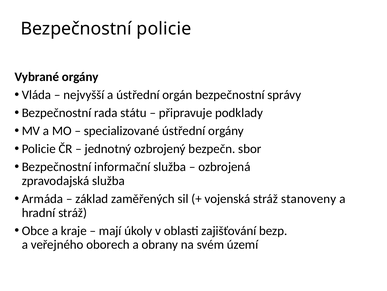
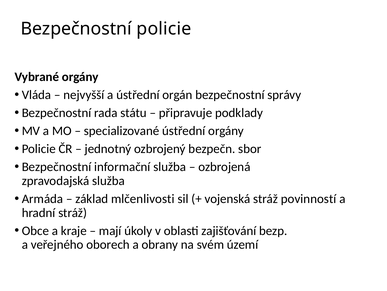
zaměřených: zaměřených -> mlčenlivosti (143, 198)
stanoveny: stanoveny -> povinností (309, 198)
